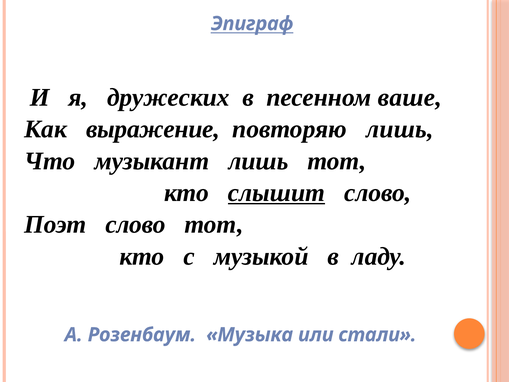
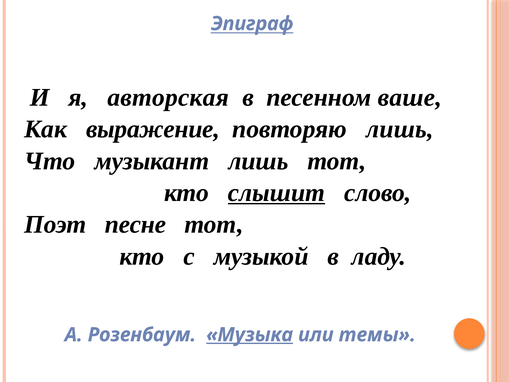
дружеских: дружеских -> авторская (168, 97)
Поэт слово: слово -> песне (135, 224)
Музыка underline: none -> present (250, 335)
стали: стали -> темы (377, 335)
